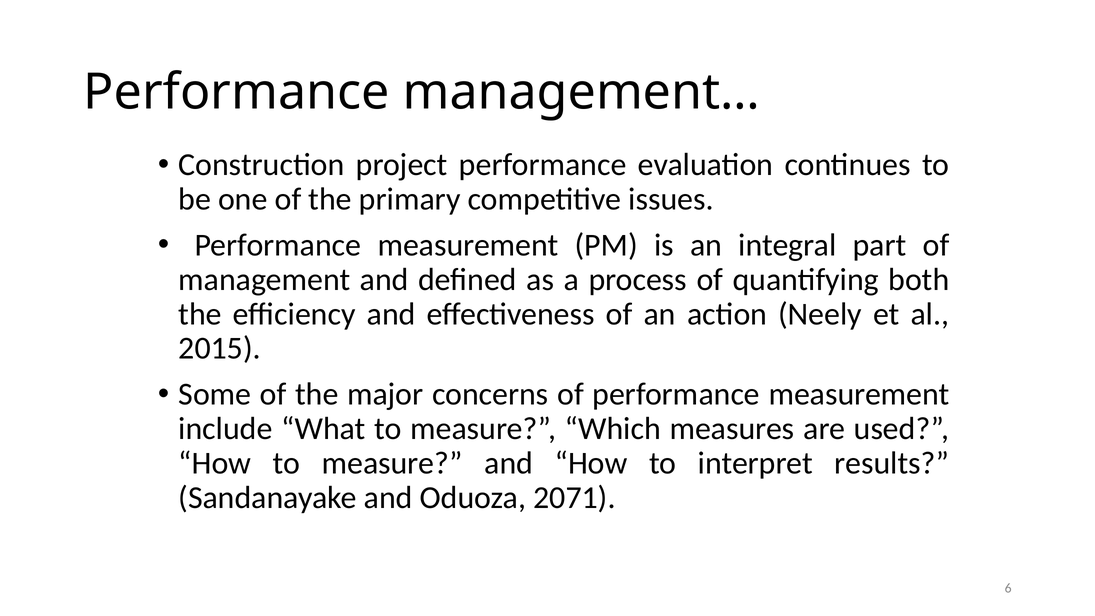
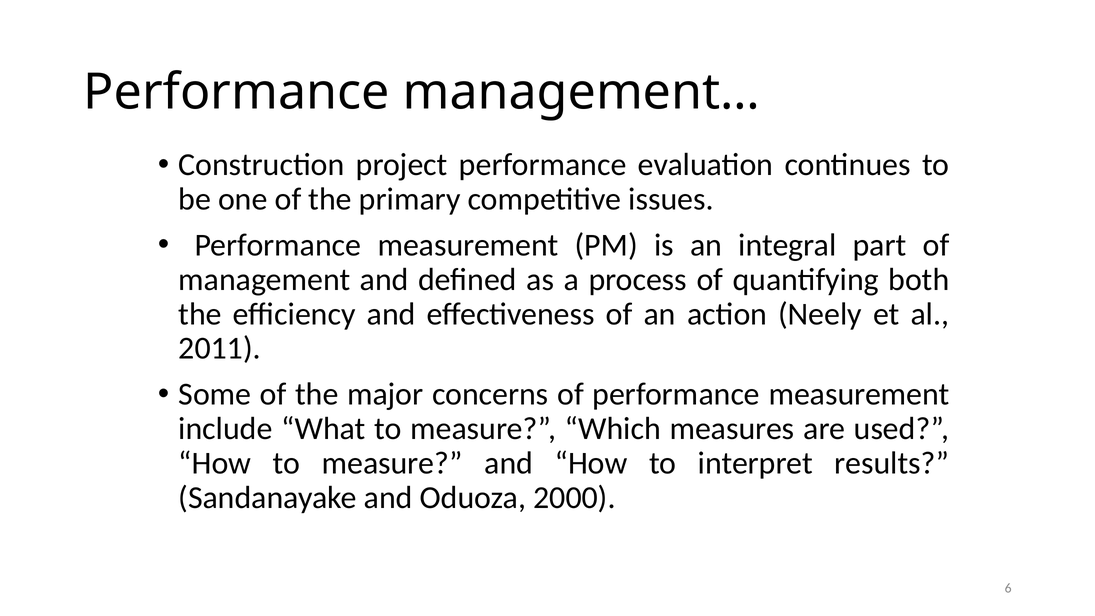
2015: 2015 -> 2011 (220, 348)
2071: 2071 -> 2000 (574, 498)
